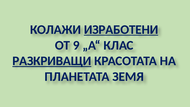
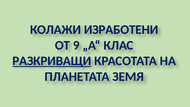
ИЗРАБОТЕНИ underline: present -> none (121, 30)
